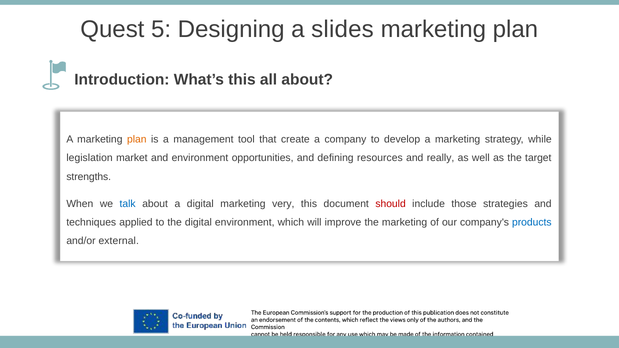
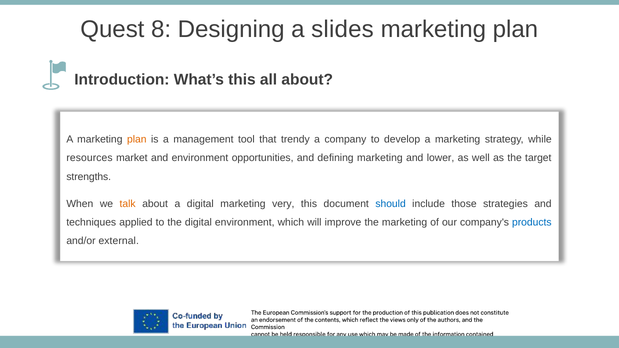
5: 5 -> 8 (161, 30)
create: create -> trendy (295, 140)
legislation: legislation -> resources (90, 158)
defining resources: resources -> marketing (380, 158)
really: really -> lower (441, 158)
talk colour: blue -> orange (128, 204)
should colour: red -> blue (391, 204)
